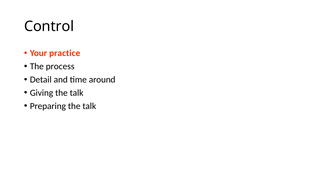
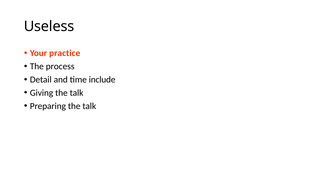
Control: Control -> Useless (49, 26)
around: around -> include (102, 80)
